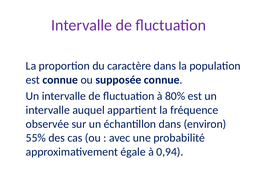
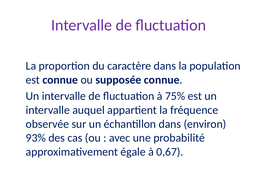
80%: 80% -> 75% (175, 96)
55%: 55% -> 93% (36, 138)
0,94: 0,94 -> 0,67 (170, 152)
